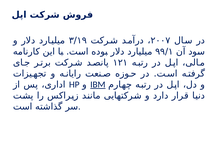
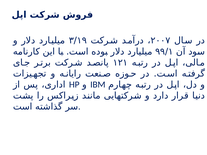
IBM underline: present -> none (98, 85)
